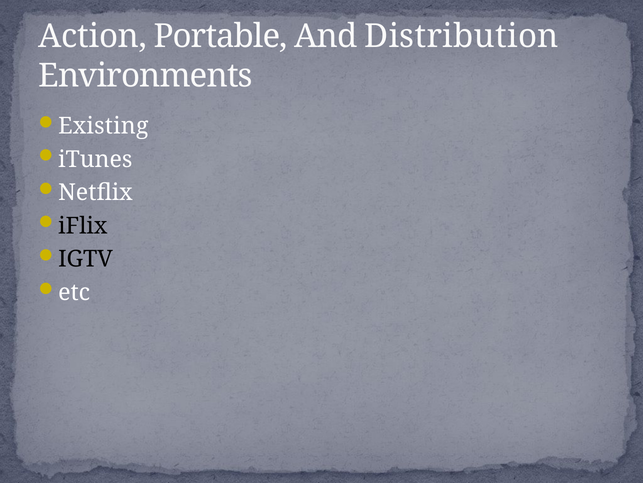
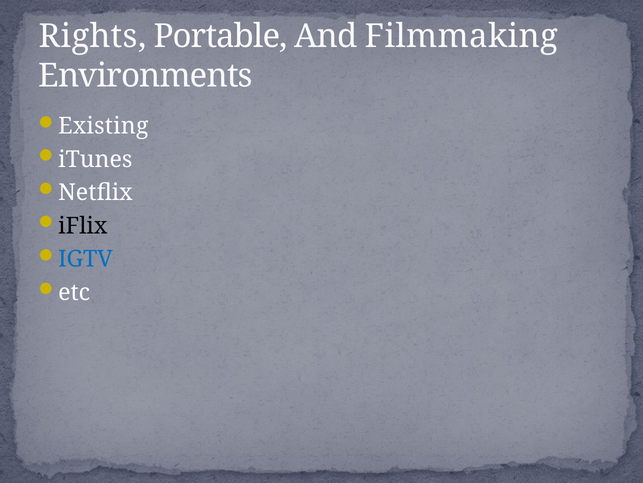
Action: Action -> Rights (92, 36)
Distribution: Distribution -> Filmmaking (461, 36)
IGTV colour: black -> blue (86, 259)
